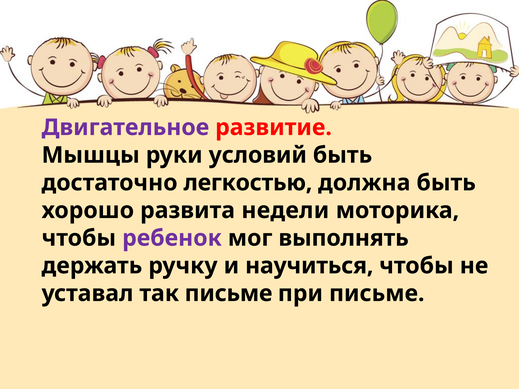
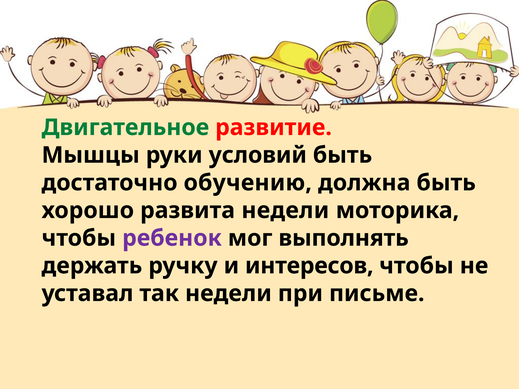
Двигательное colour: purple -> green (125, 127)
легкостью: легкостью -> обучению (248, 183)
научиться: научиться -> интересов (309, 266)
так письме: письме -> недели (228, 294)
